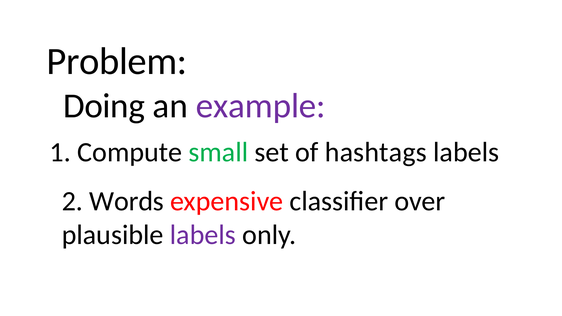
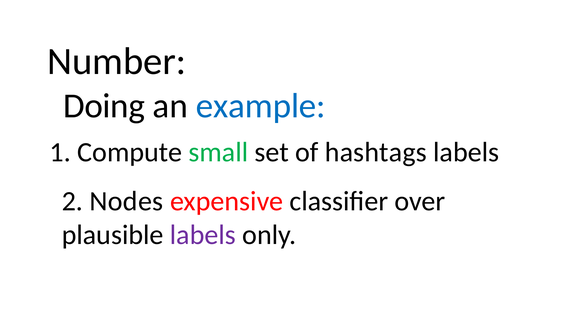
Problem: Problem -> Number (117, 61)
example colour: purple -> blue (261, 106)
Words: Words -> Nodes (126, 201)
